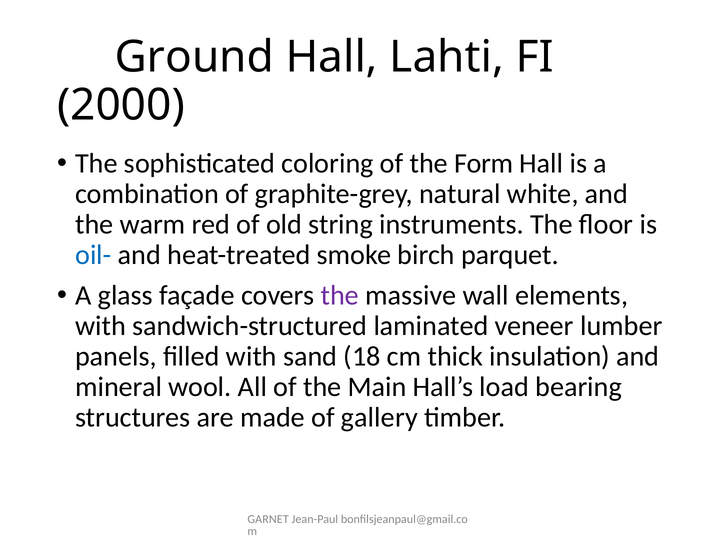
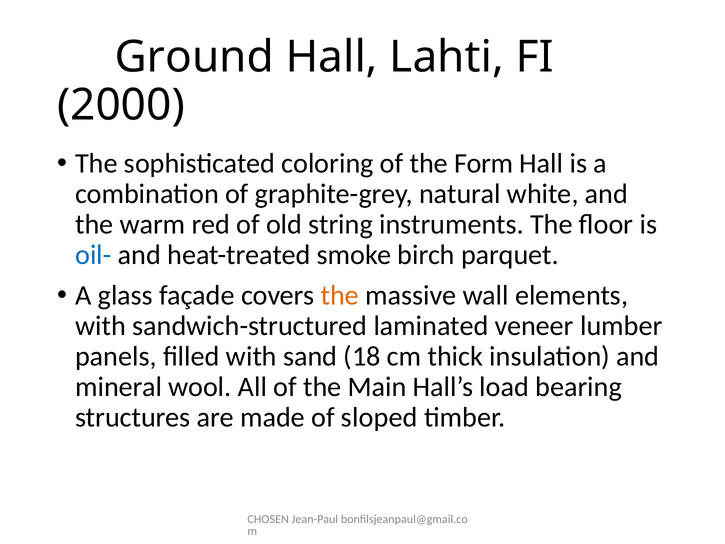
the colour: purple -> orange (340, 295)
gallery: gallery -> sloped (379, 417)
GARNET: GARNET -> CHOSEN (268, 519)
